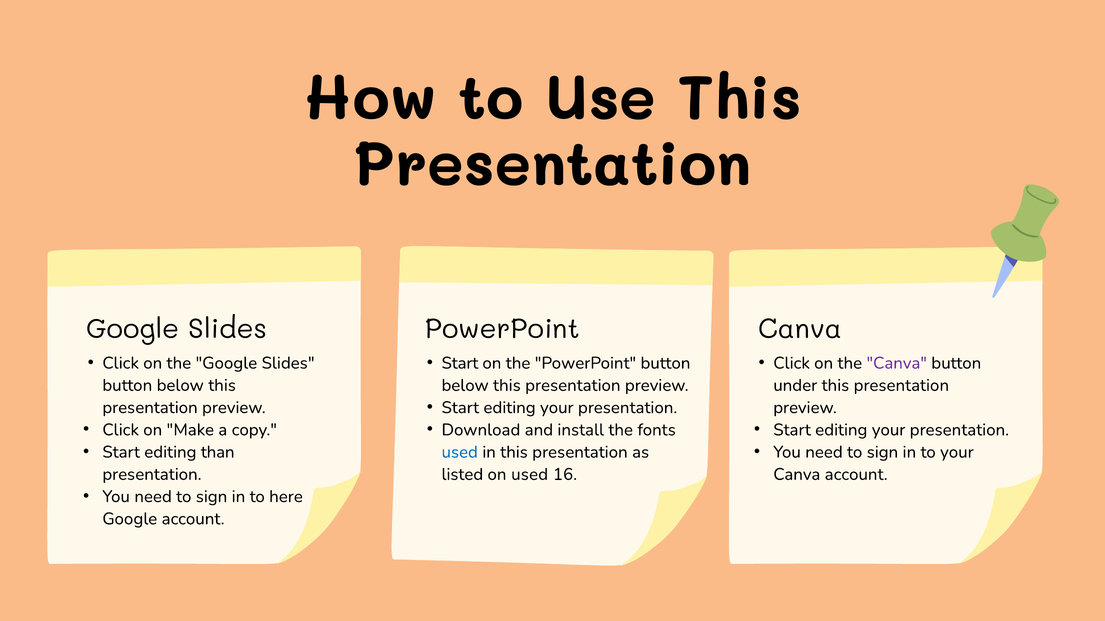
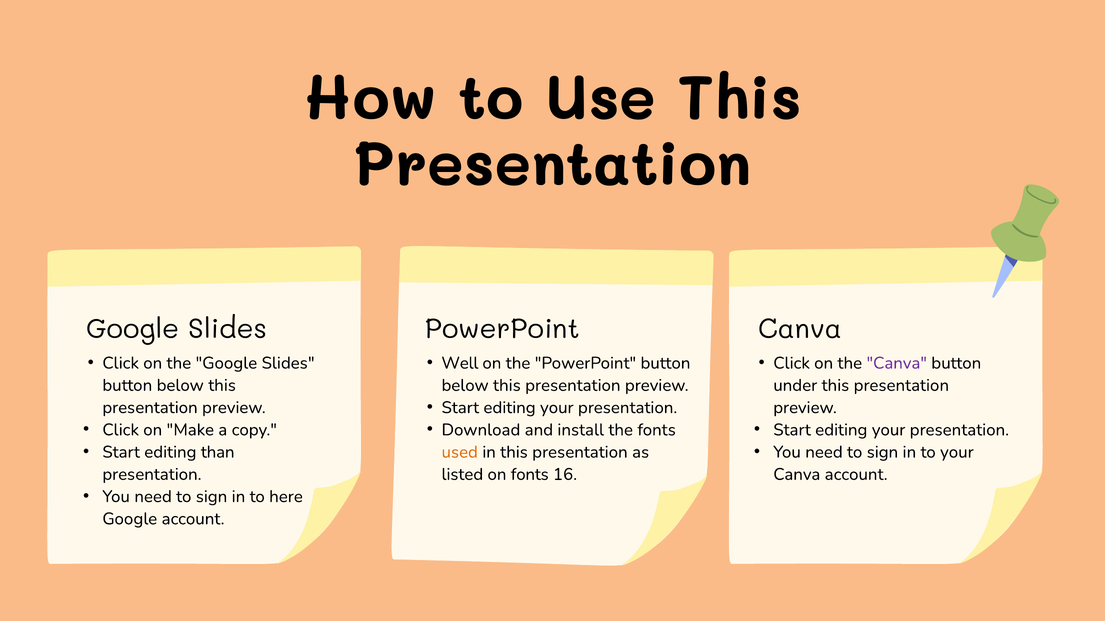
Start: Start -> Well (460, 363)
used colour: blue -> orange (460, 452)
on used: used -> fonts (530, 475)
